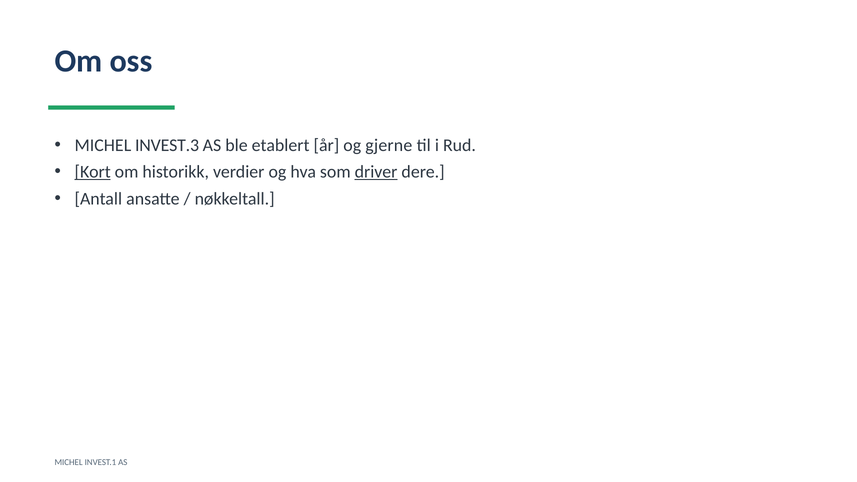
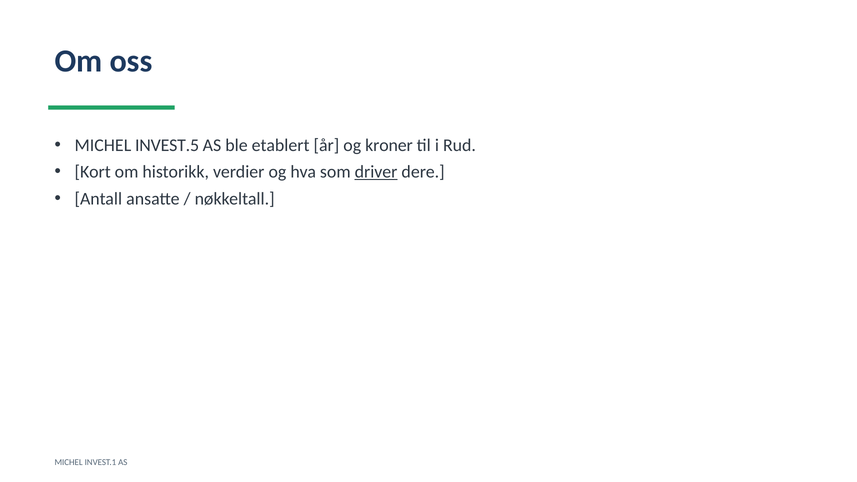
INVEST.3: INVEST.3 -> INVEST.5 (167, 145)
gjerne: gjerne -> kroner (389, 145)
Kort underline: present -> none (93, 172)
